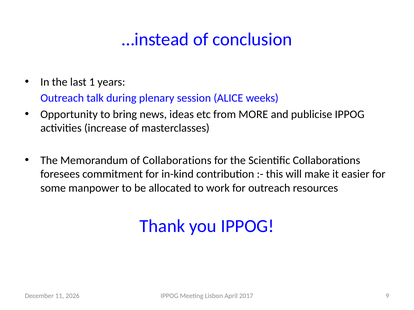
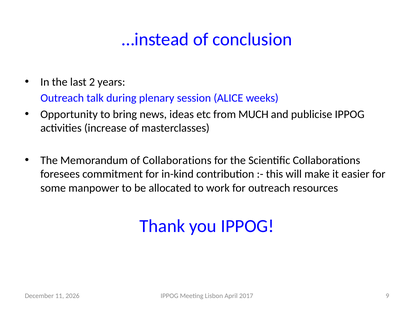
1: 1 -> 2 (92, 82)
MORE: MORE -> MUCH (253, 114)
